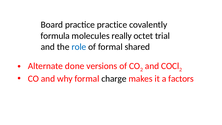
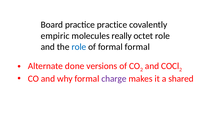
formula: formula -> empiric (55, 36)
octet trial: trial -> role (162, 36)
formal shared: shared -> formal (137, 47)
charge colour: black -> purple (114, 79)
factors: factors -> shared (181, 79)
